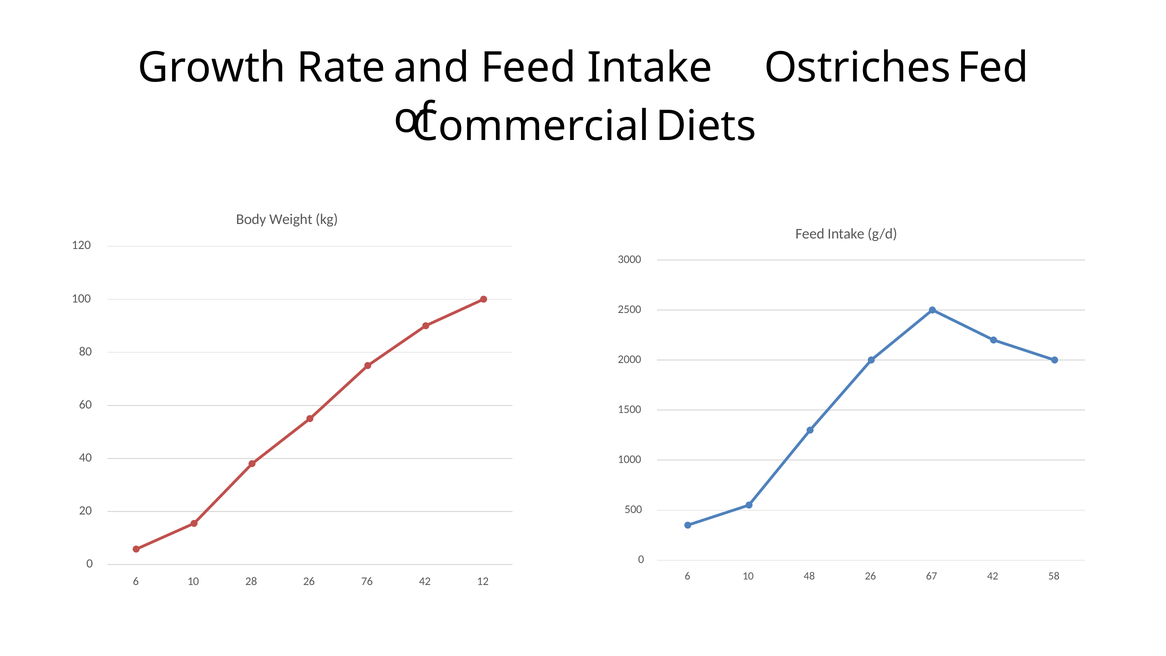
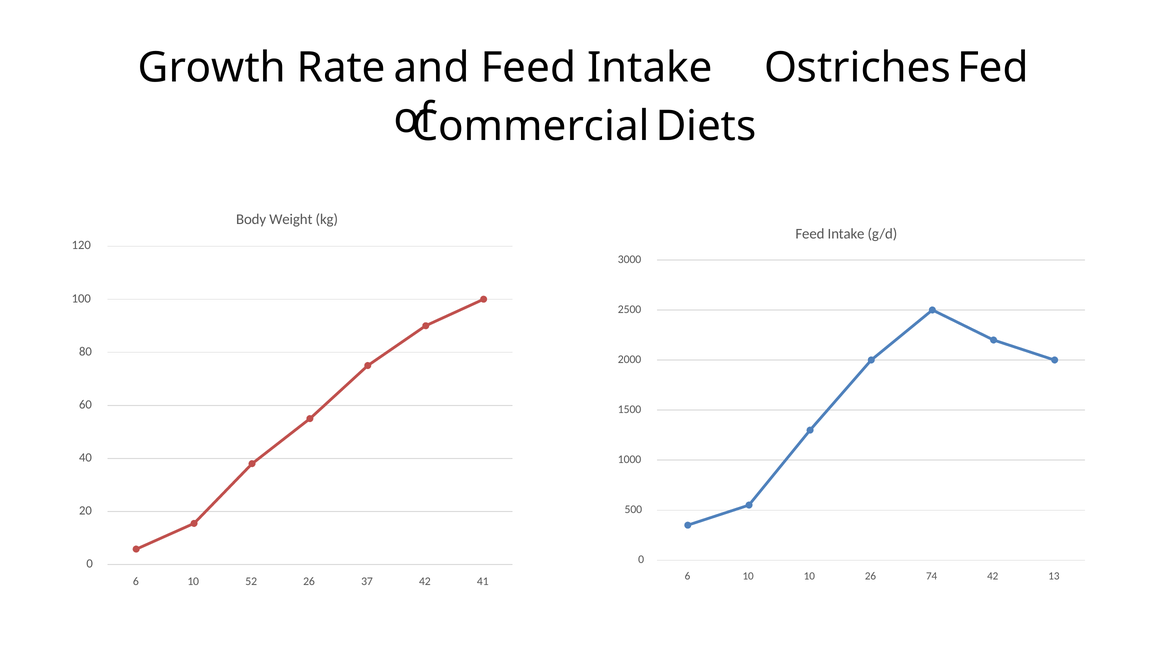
10 48: 48 -> 10 (809, 576)
67: 67 -> 74 (932, 576)
58: 58 -> 13 (1054, 576)
28: 28 -> 52 (251, 581)
76: 76 -> 37 (367, 581)
12: 12 -> 41 (483, 581)
